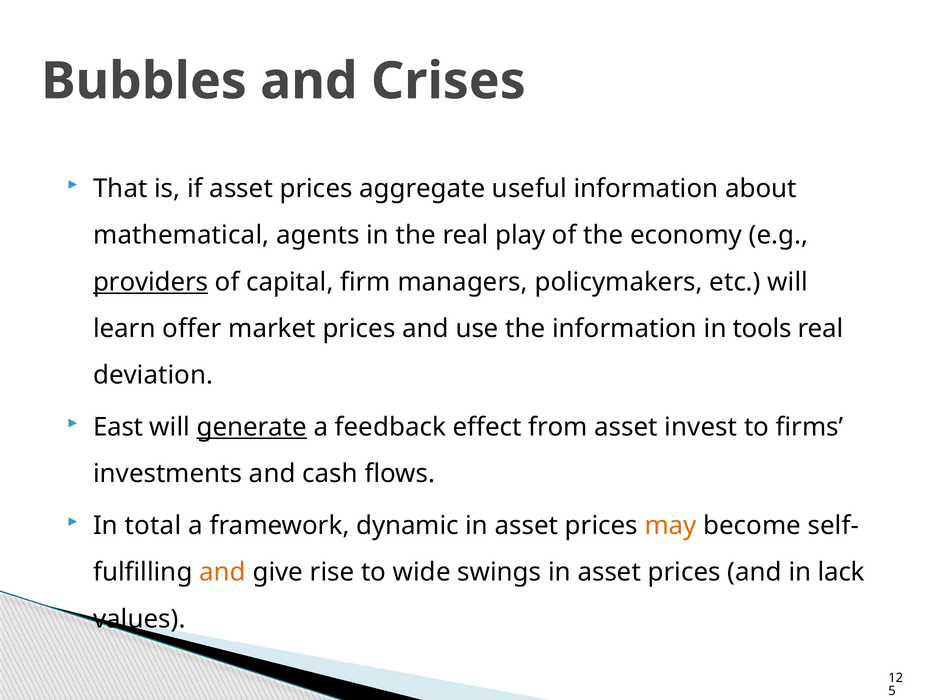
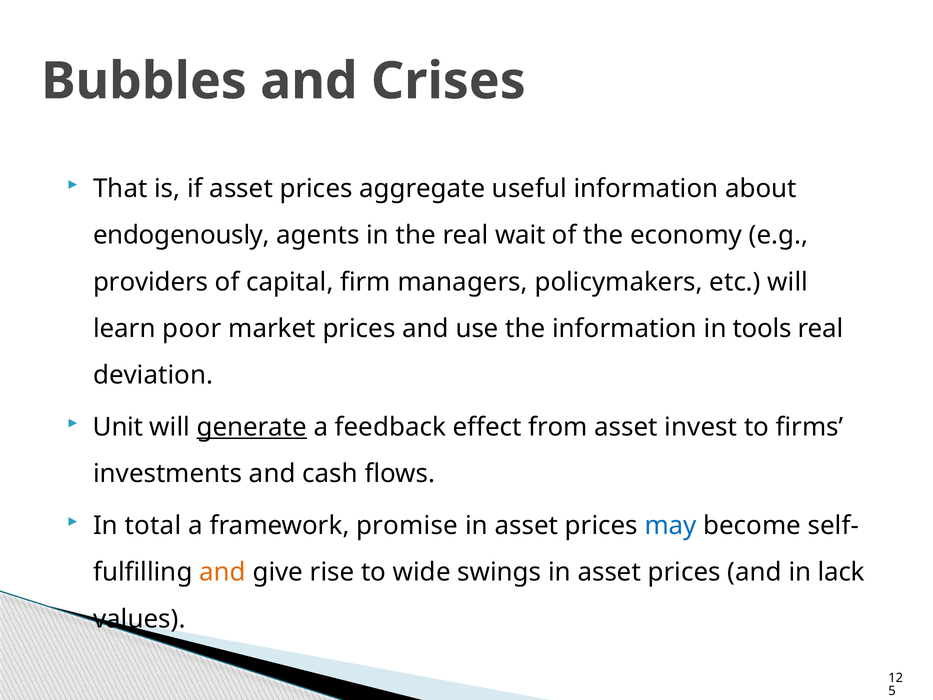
mathematical: mathematical -> endogenously (182, 235)
play: play -> wait (520, 235)
providers underline: present -> none (151, 282)
offer: offer -> poor (192, 329)
East: East -> Unit (118, 427)
dynamic: dynamic -> promise (407, 526)
may colour: orange -> blue (671, 526)
